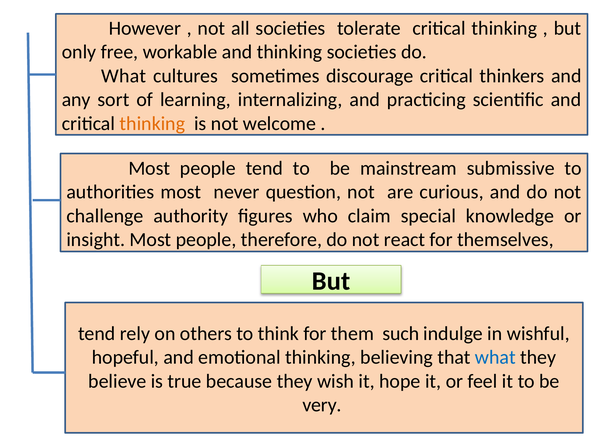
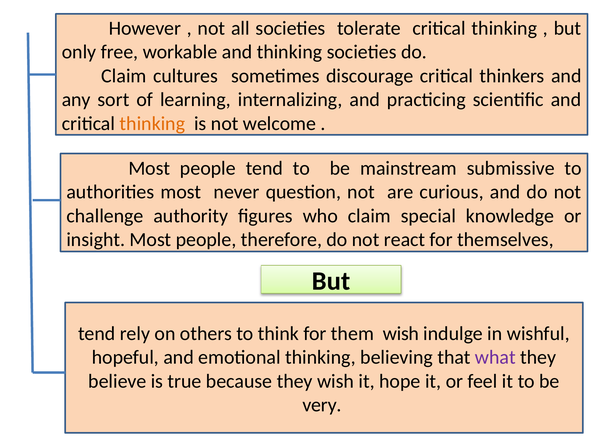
What: What -> Claim (124, 76)
them such: such -> wish (401, 334)
what colour: blue -> purple (495, 358)
